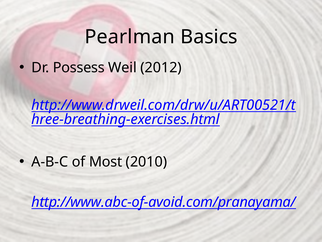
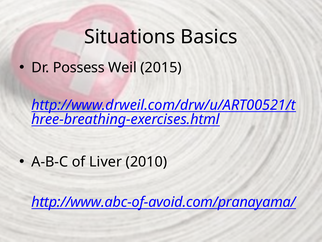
Pearlman: Pearlman -> Situations (130, 37)
2012: 2012 -> 2015 (161, 68)
Most: Most -> Liver (106, 162)
